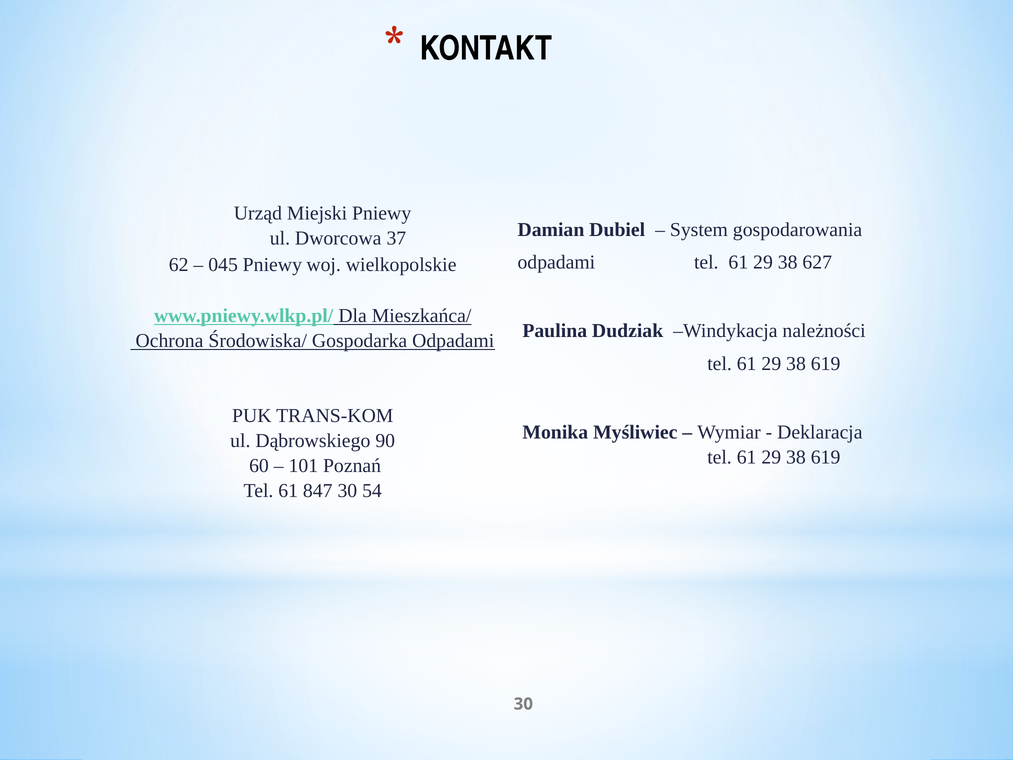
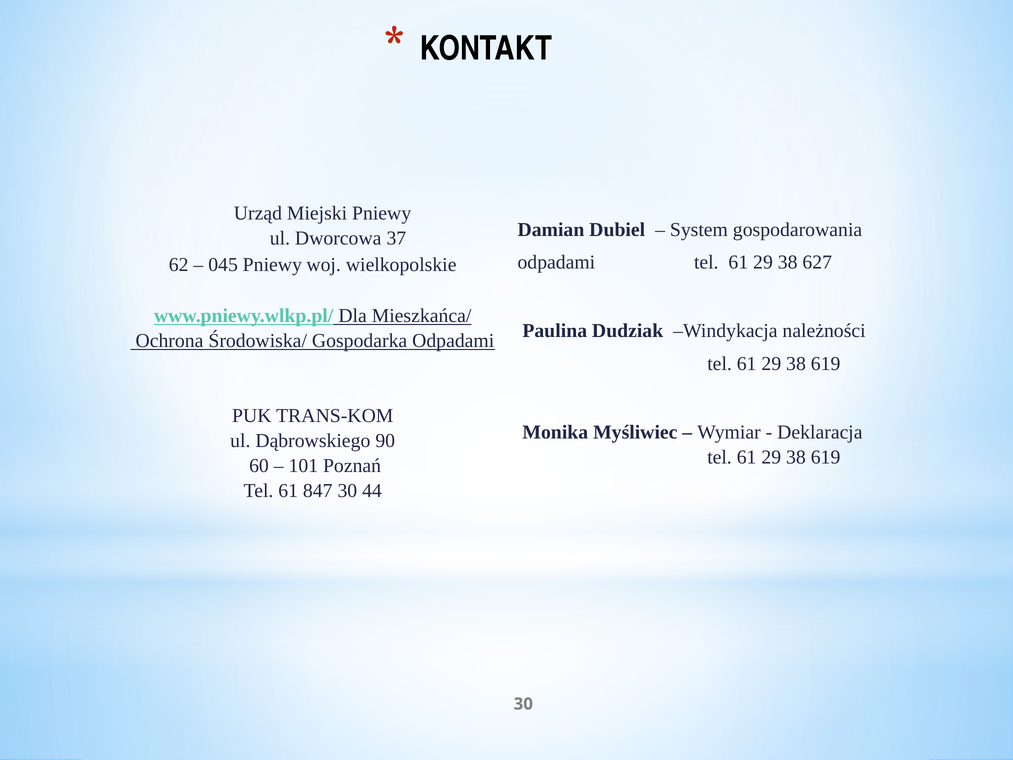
54: 54 -> 44 (372, 491)
